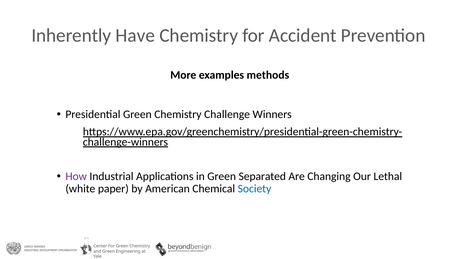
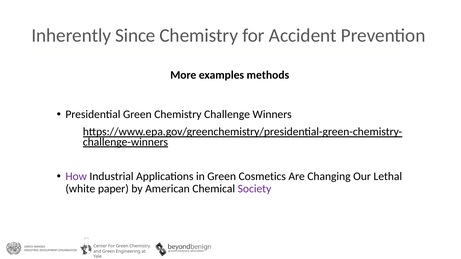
Have: Have -> Since (135, 36)
Separated: Separated -> Cosmetics (262, 177)
Society colour: blue -> purple (254, 189)
